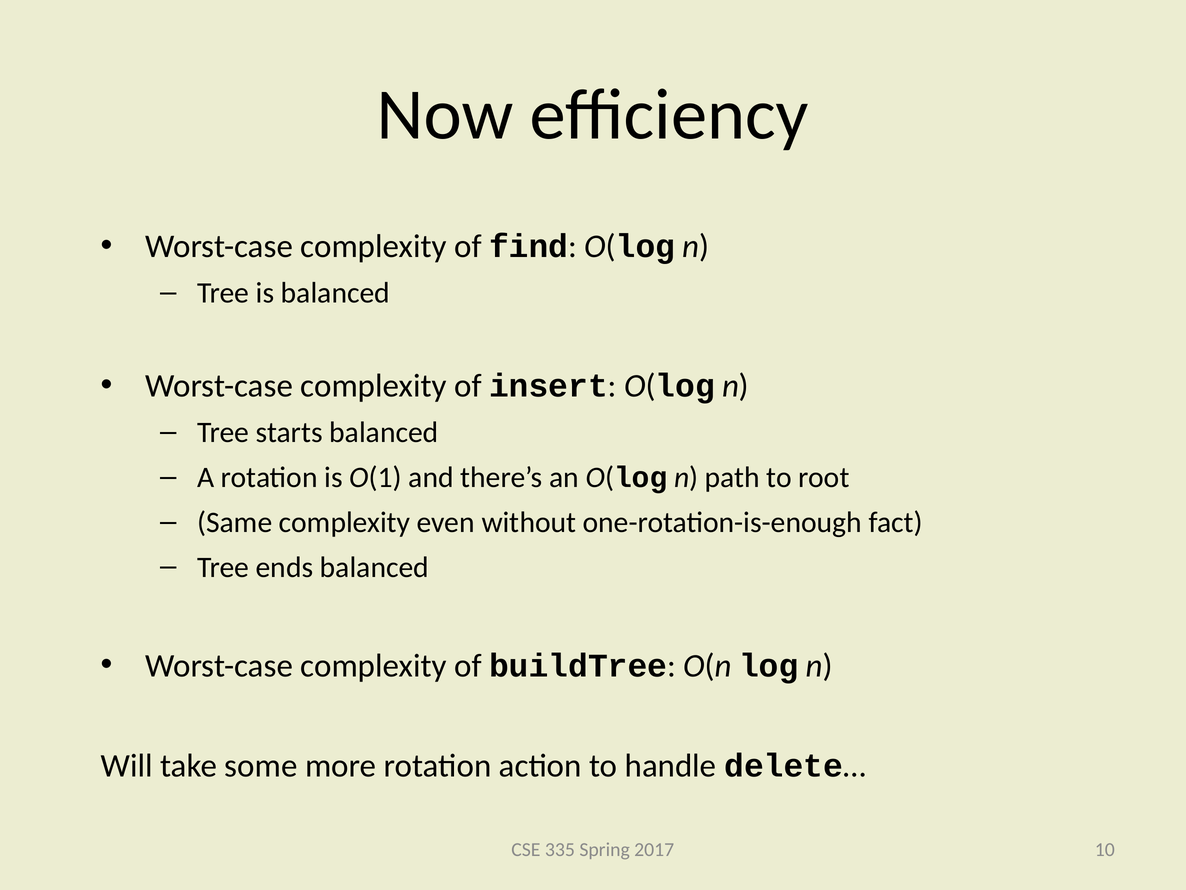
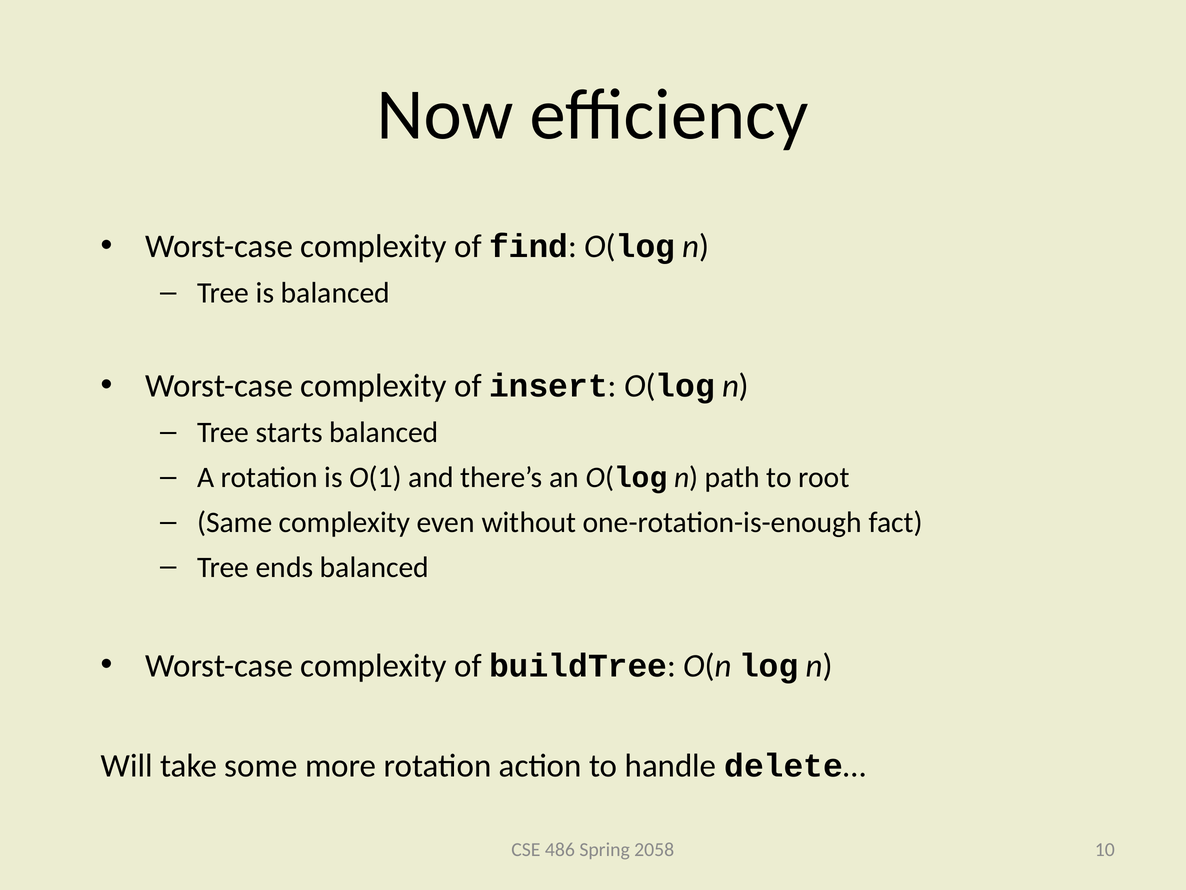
335: 335 -> 486 (560, 849)
2017: 2017 -> 2058 (654, 849)
